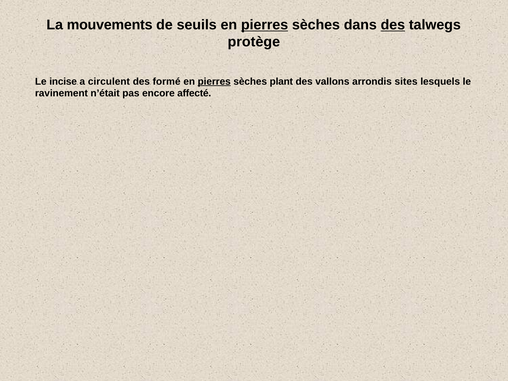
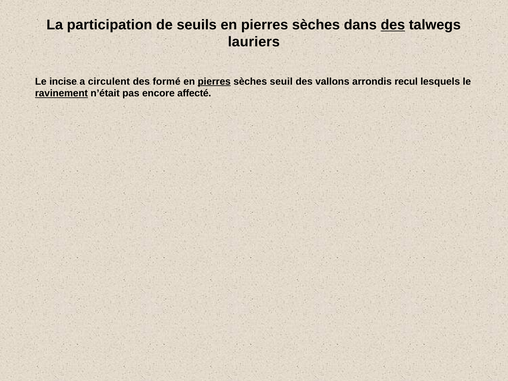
mouvements: mouvements -> participation (110, 25)
pierres underline: present -> none (265, 25)
protège: protège -> lauriers (254, 42)
plant: plant -> seuil (281, 81)
sites: sites -> recul (406, 81)
ravinement underline: none -> present (61, 93)
